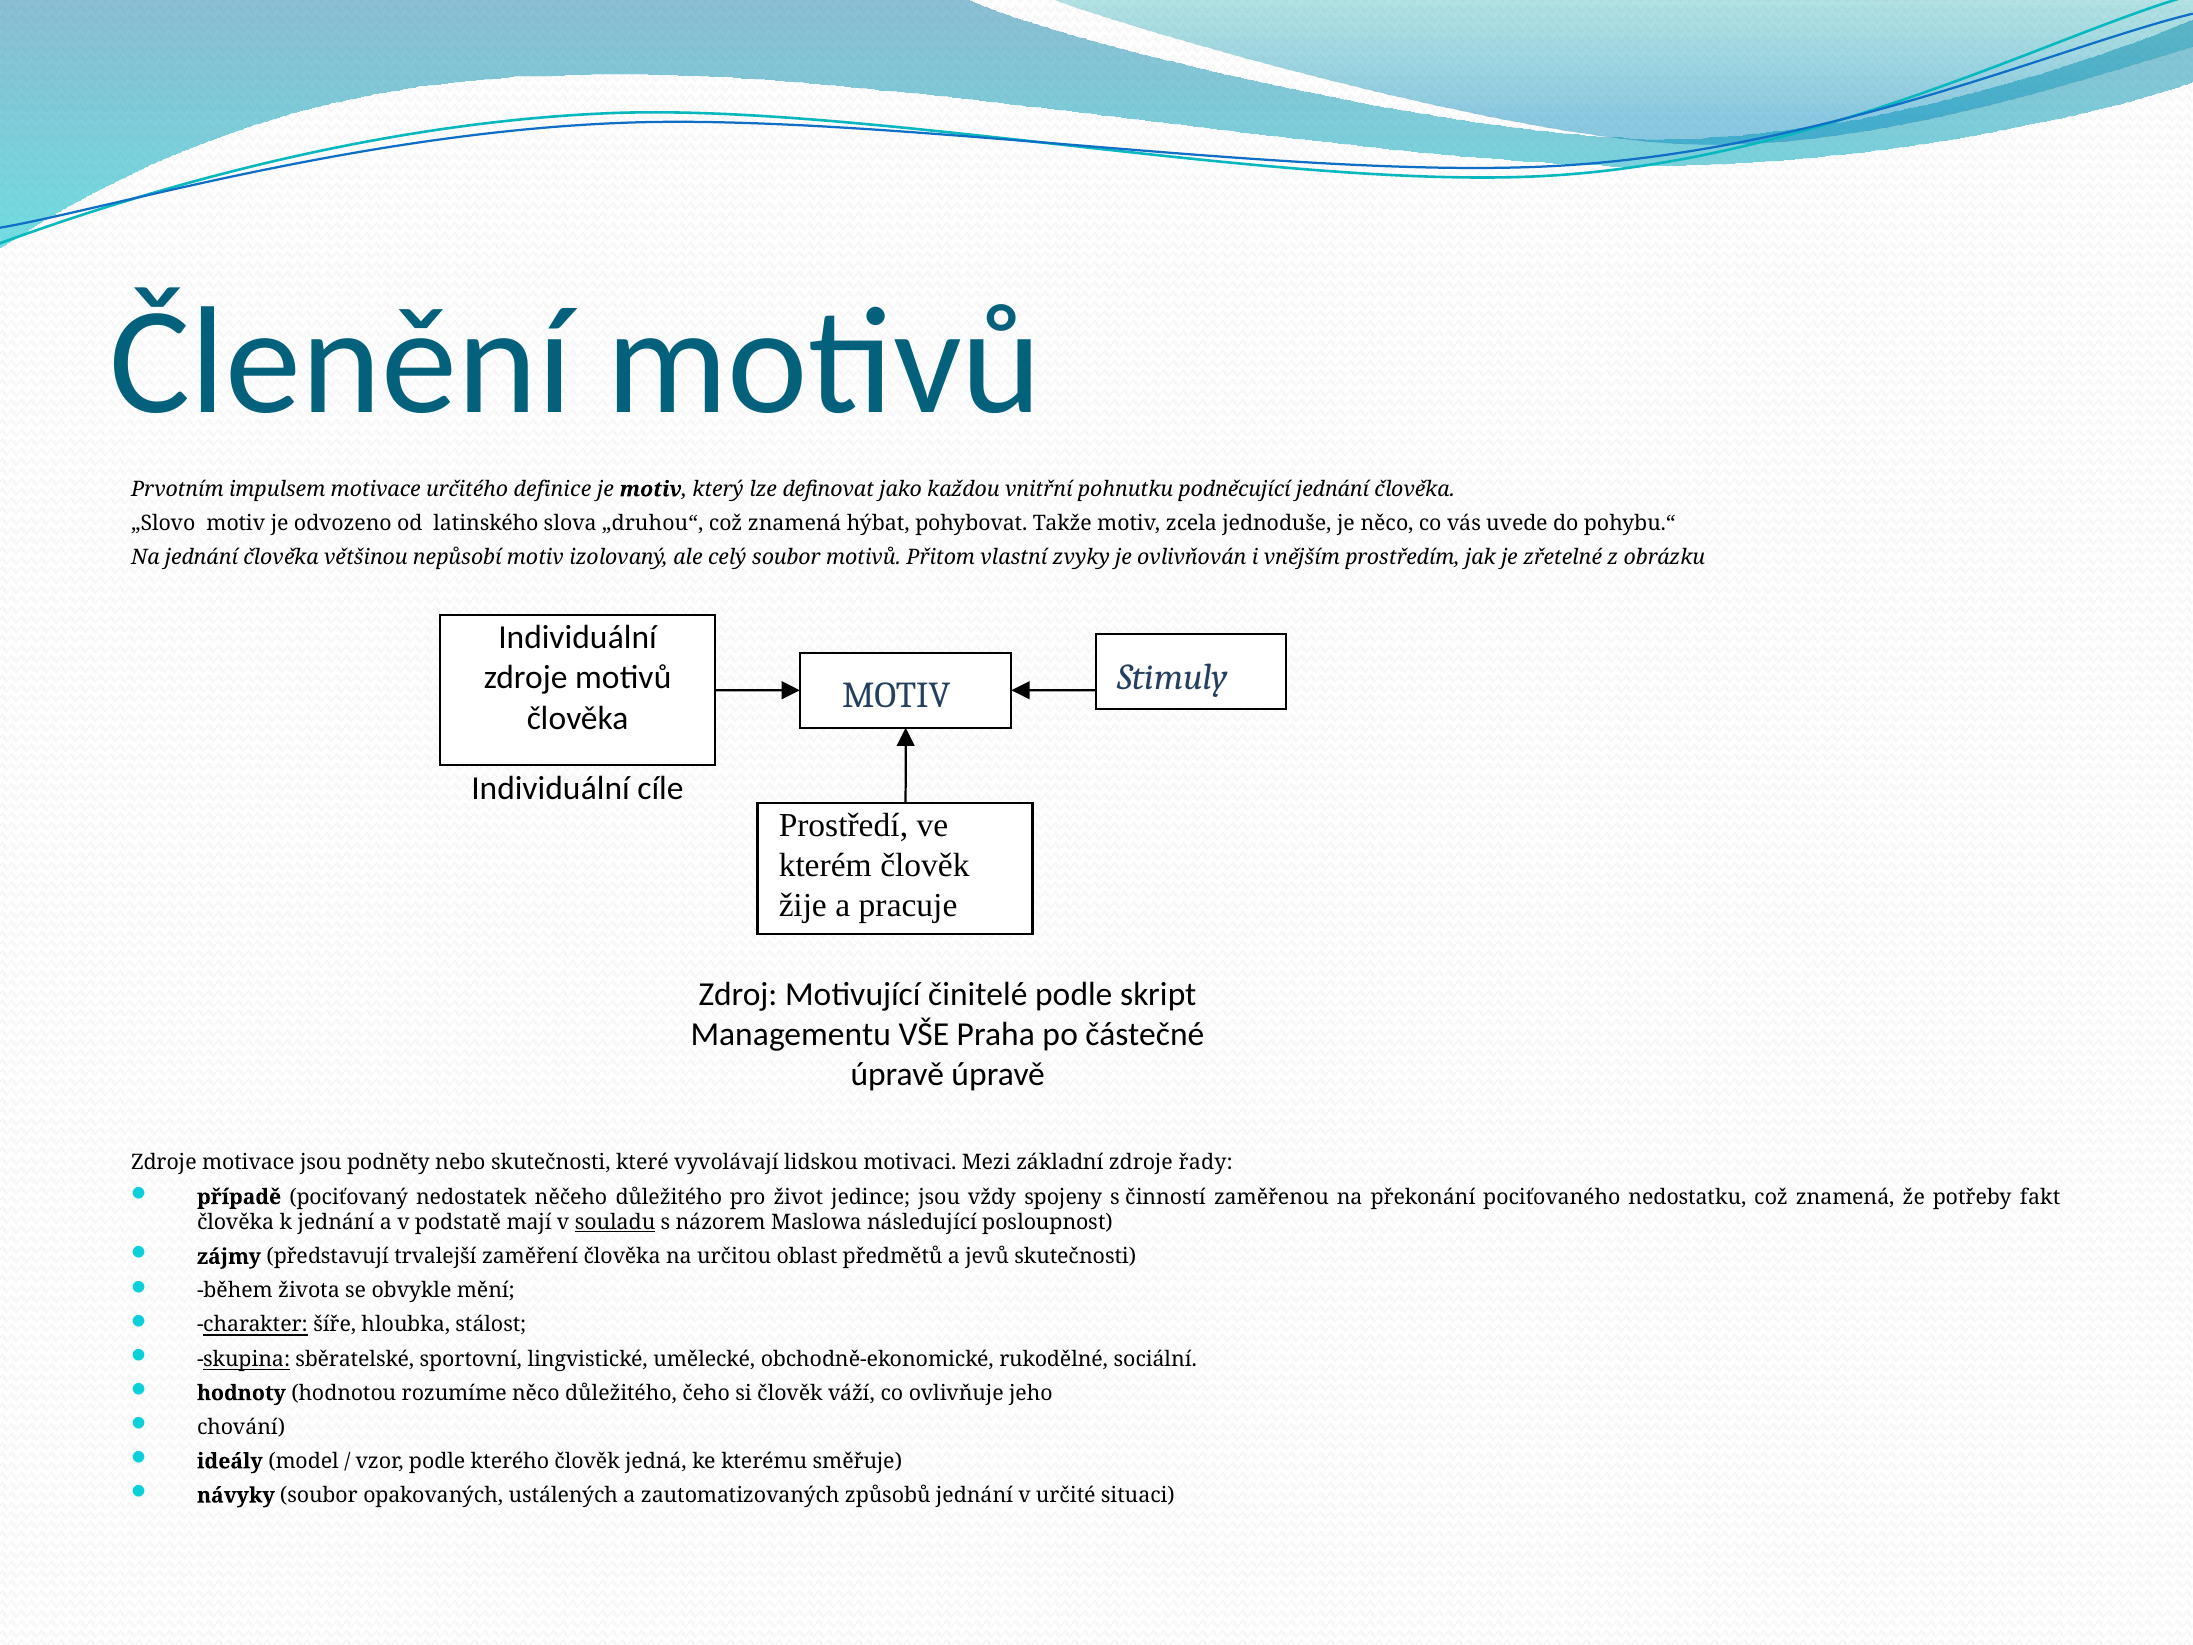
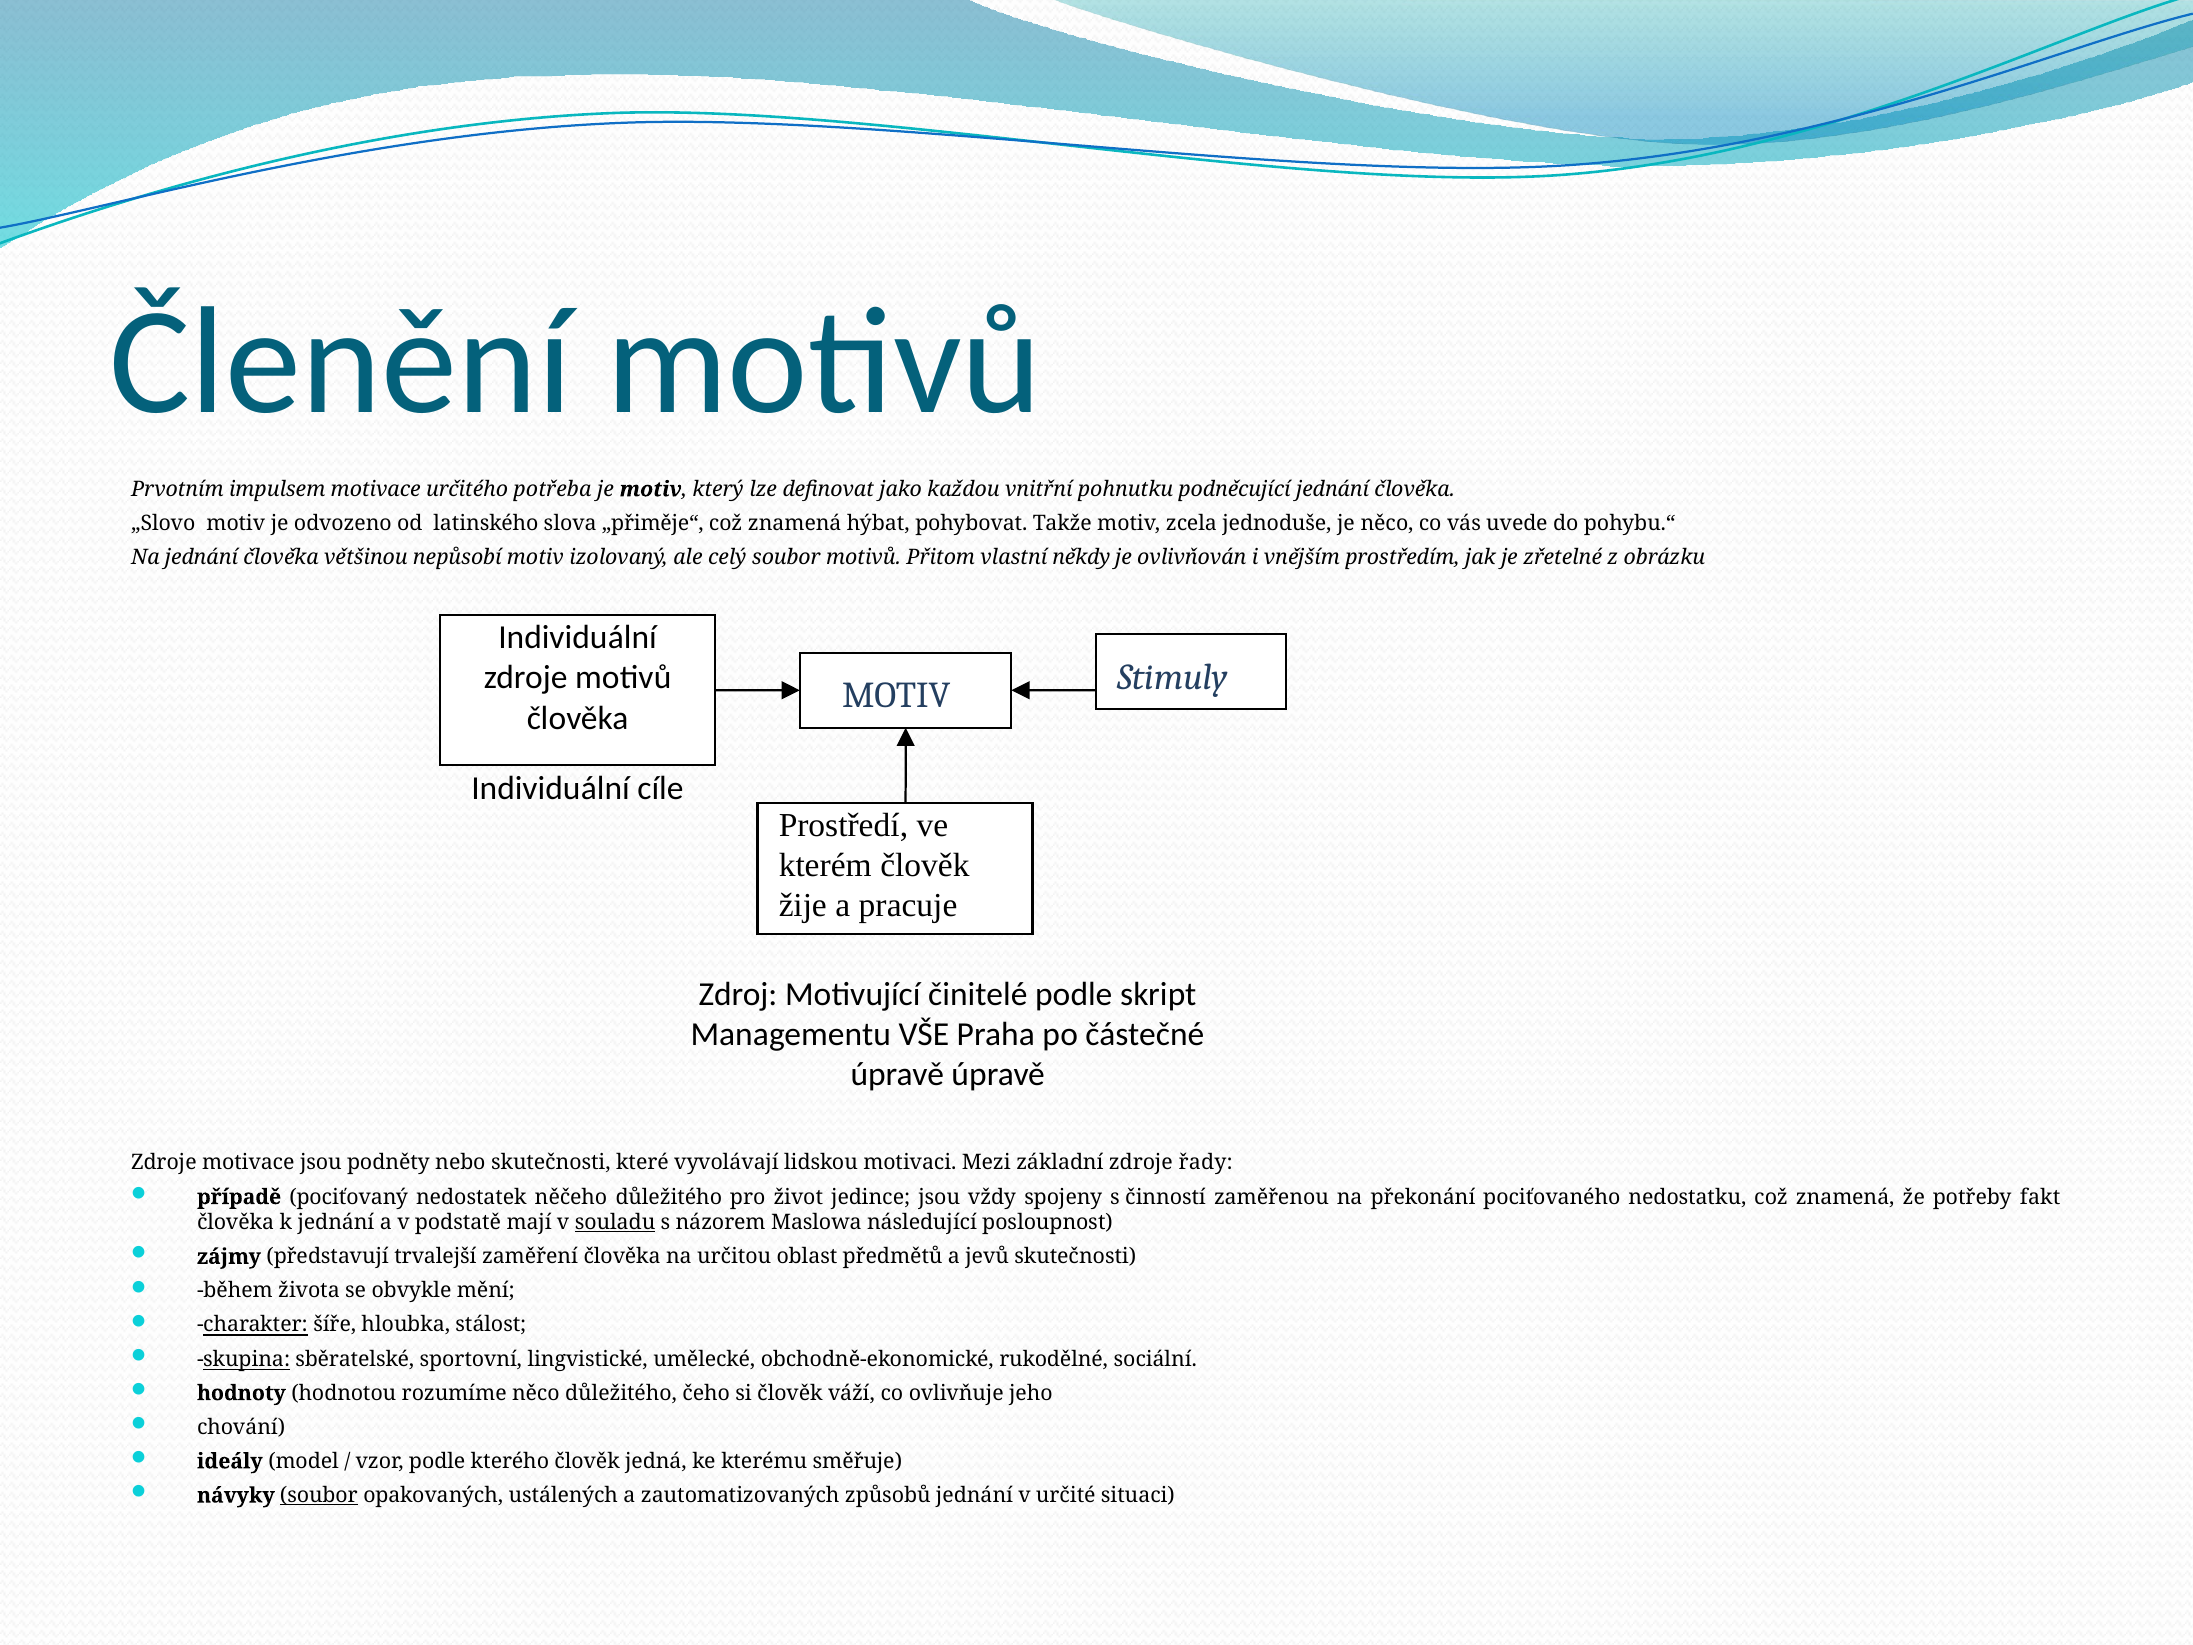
definice: definice -> potřeba (552, 489)
„druhou“: „druhou“ -> „přiměje“ (653, 523)
zvyky: zvyky -> někdy (1081, 557)
soubor underline: none -> present (319, 1495)
